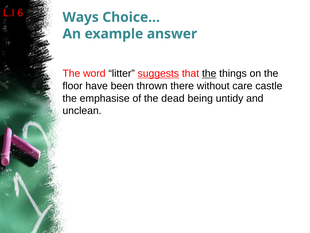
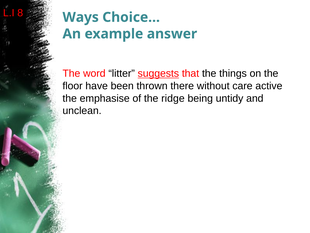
6: 6 -> 8 (20, 13)
the underline: present -> none (209, 73)
castle: castle -> active (269, 86)
dead: dead -> ridge (173, 98)
